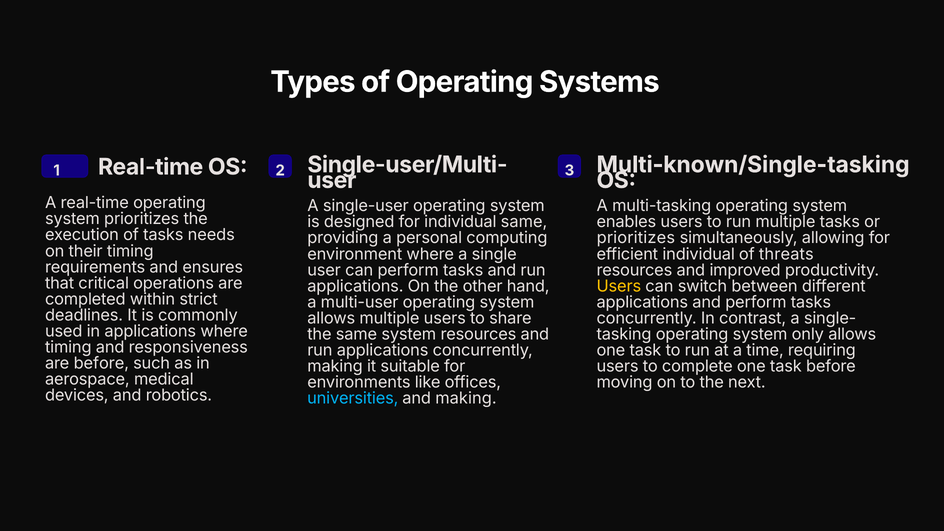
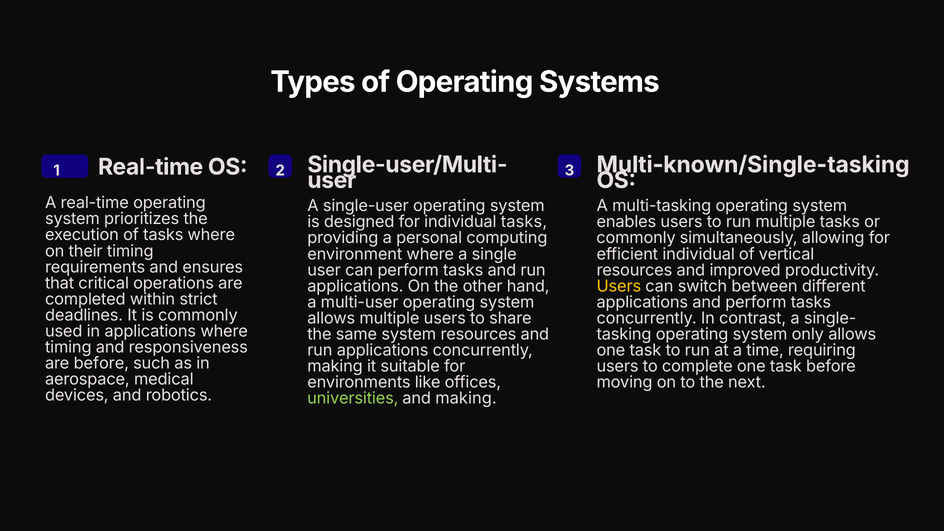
individual same: same -> tasks (524, 222)
tasks needs: needs -> where (211, 235)
prioritizes: prioritizes -> commonly (636, 238)
threats: threats -> vertical (786, 254)
universities colour: light blue -> light green (353, 399)
